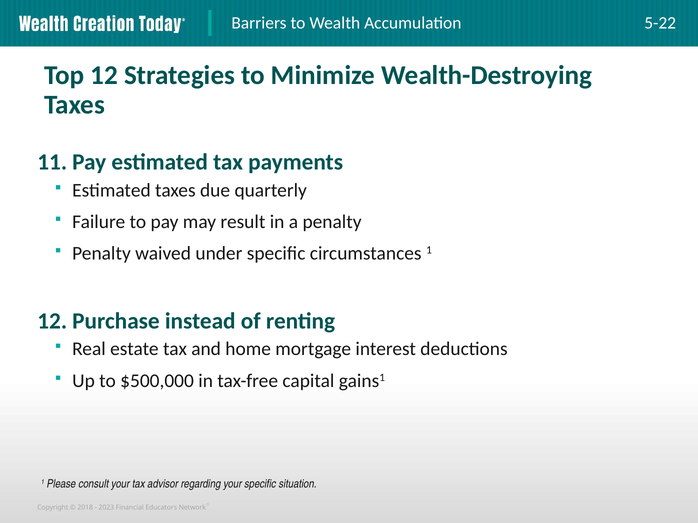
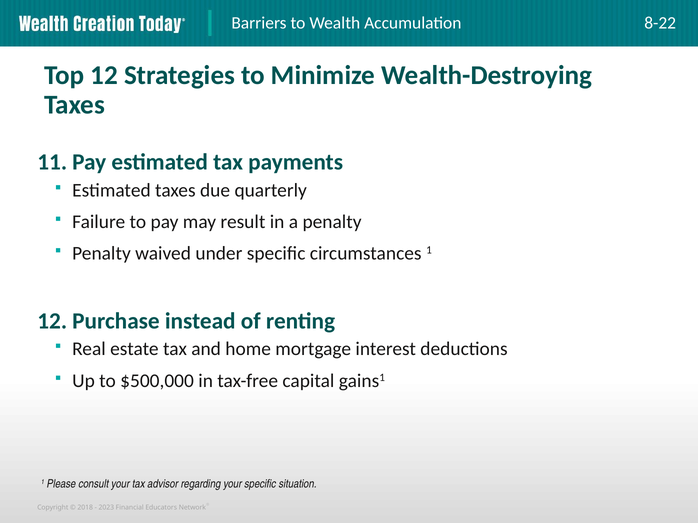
5-22: 5-22 -> 8-22 (660, 23)
